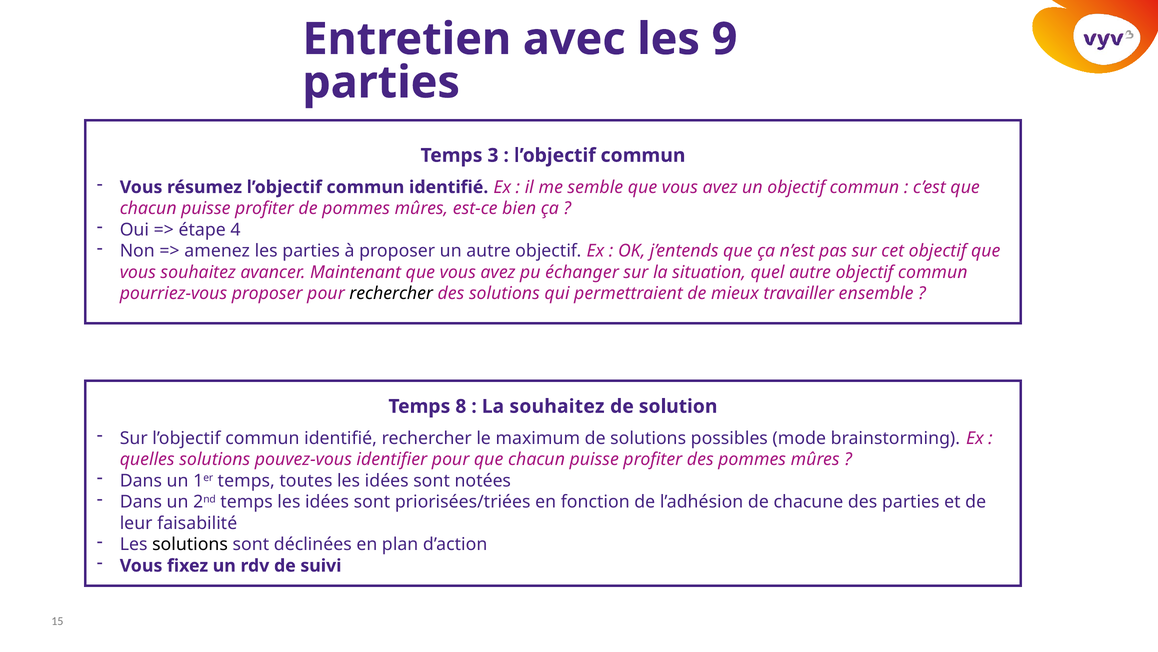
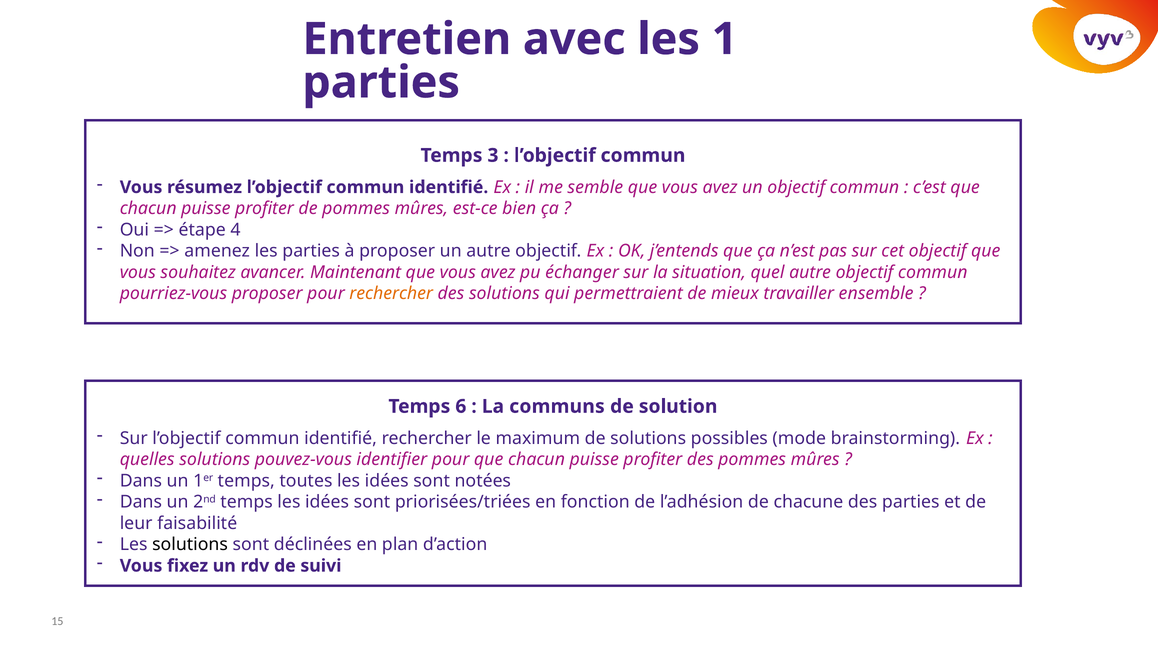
9: 9 -> 1 (725, 39)
rechercher colour: black -> orange (391, 293)
8: 8 -> 6 (461, 406)
La souhaitez: souhaitez -> communs (557, 406)
